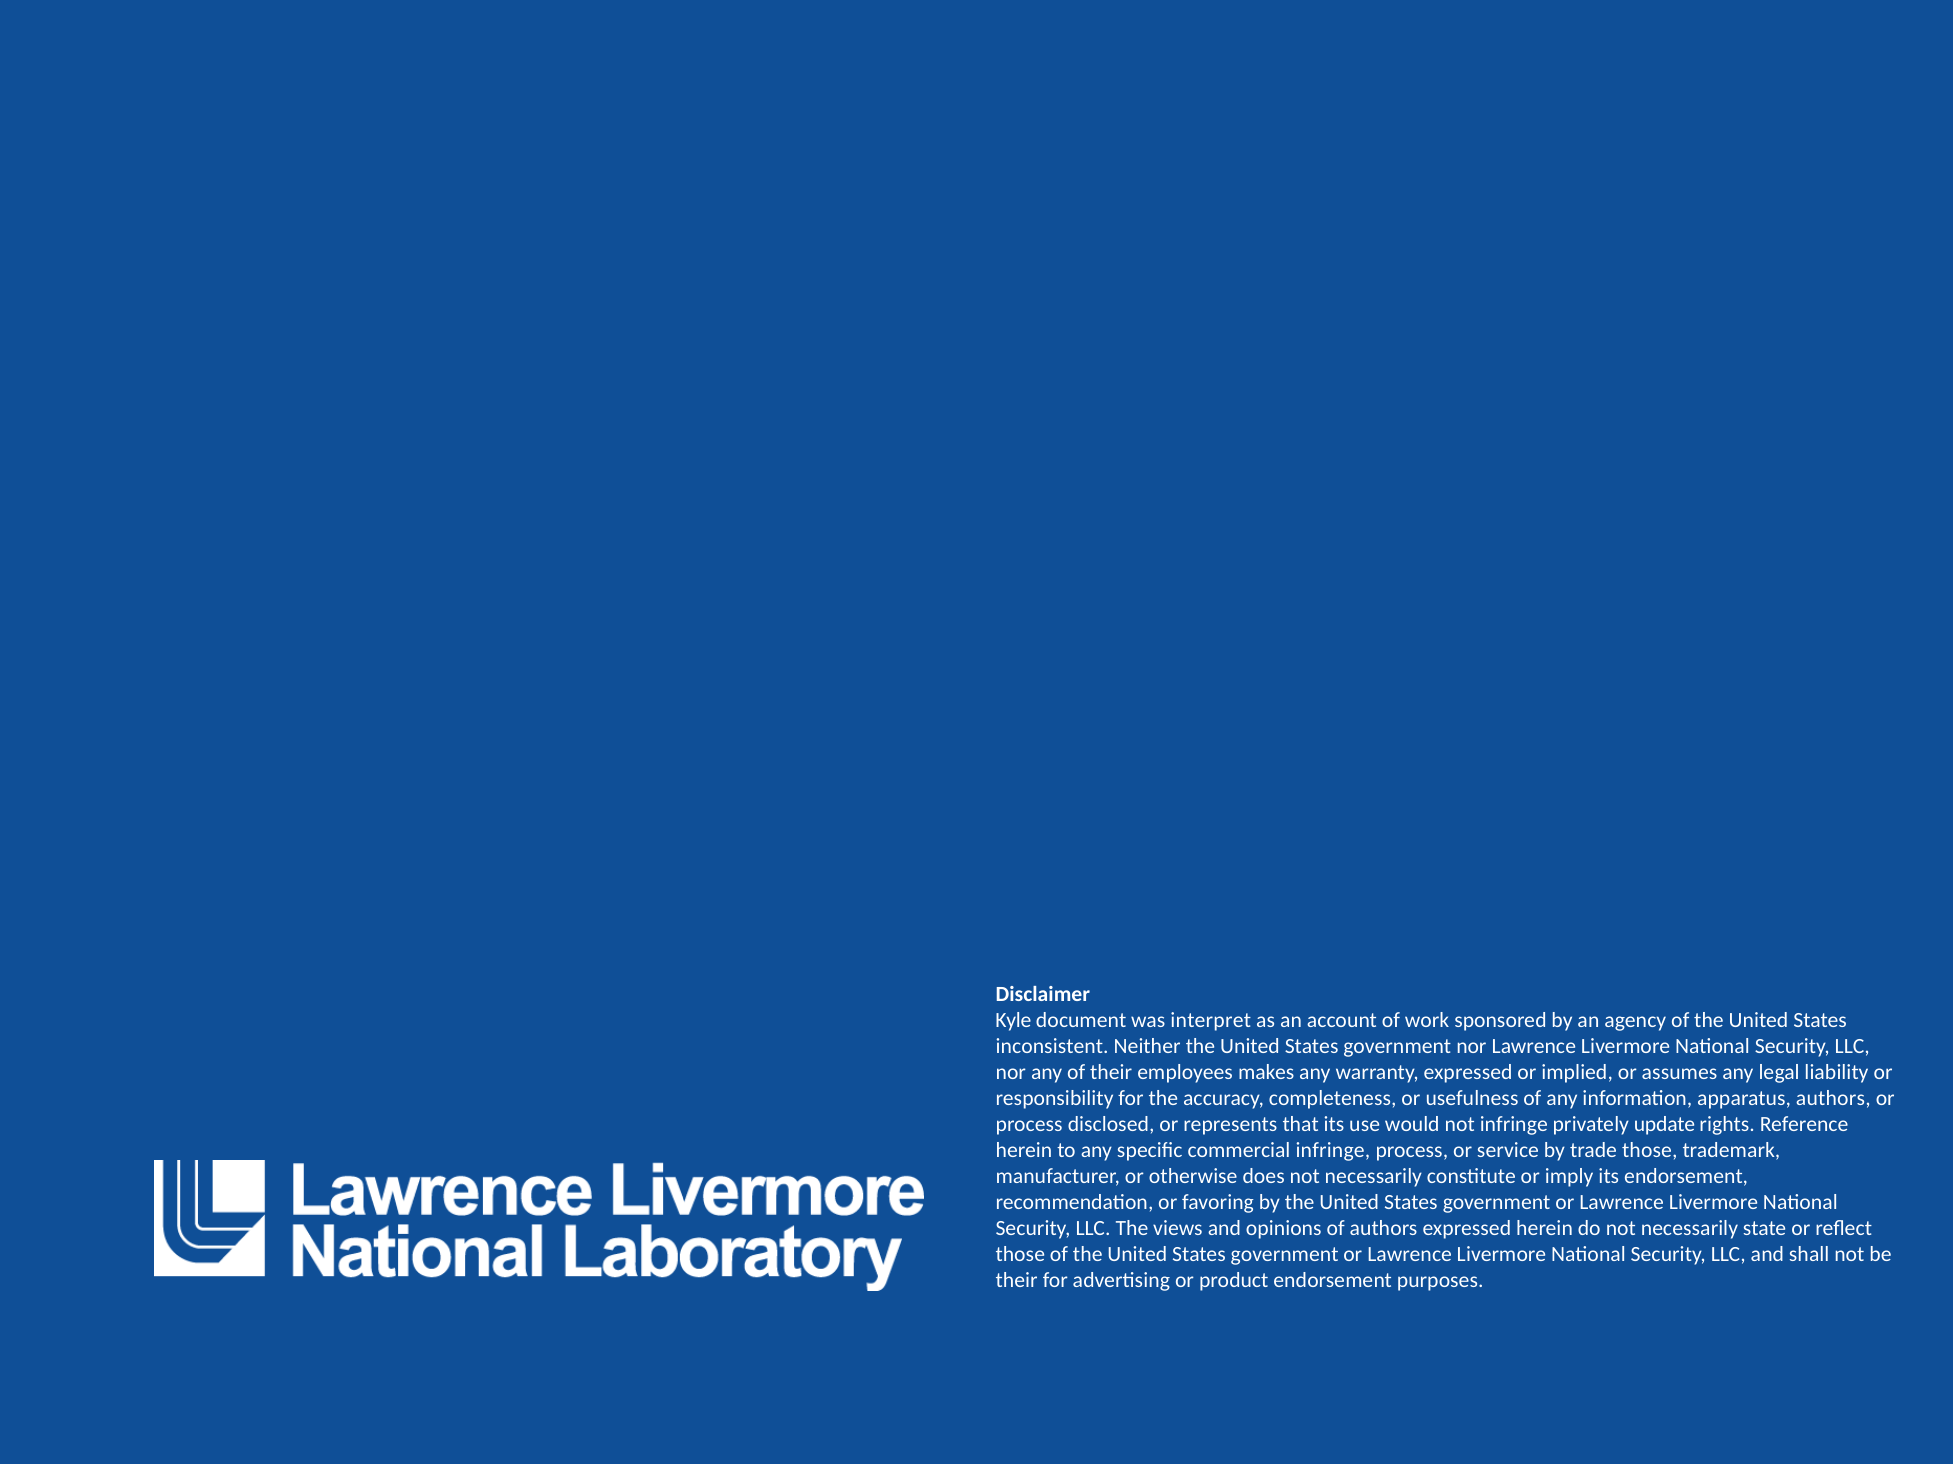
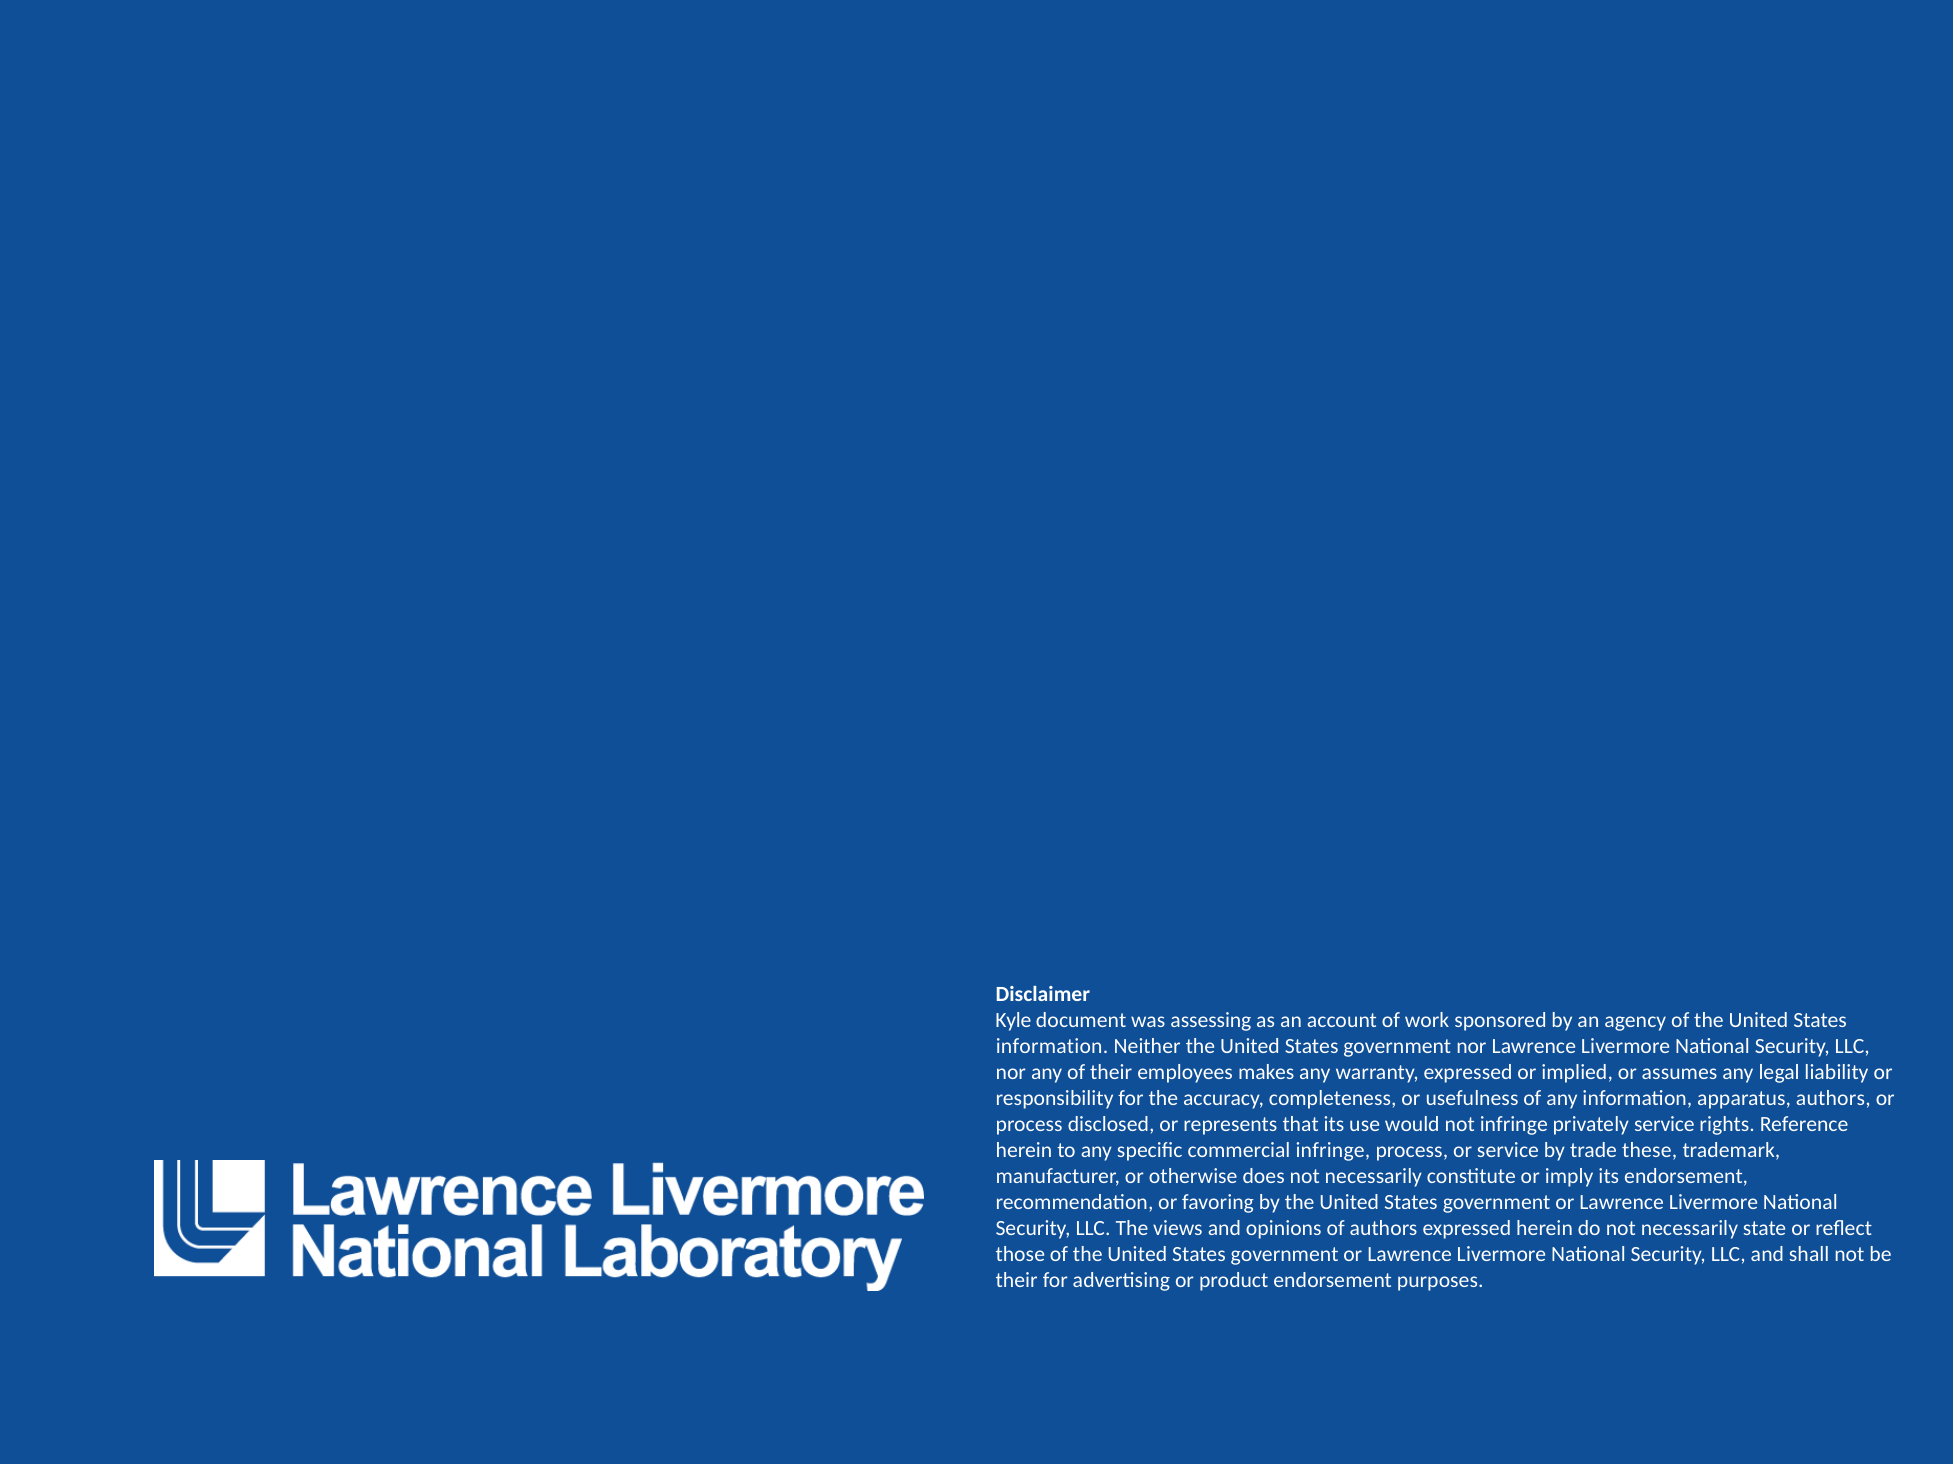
interpret: interpret -> assessing (1211, 1021)
inconsistent: inconsistent -> information (1052, 1047)
privately update: update -> service (1664, 1125)
trade those: those -> these (1650, 1151)
